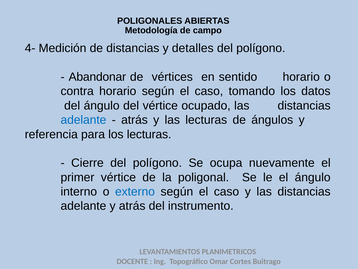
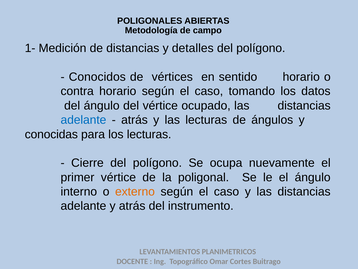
4-: 4- -> 1- (30, 48)
Abandonar: Abandonar -> Conocidos (97, 77)
referencia: referencia -> conocidas (51, 134)
externo colour: blue -> orange (135, 191)
